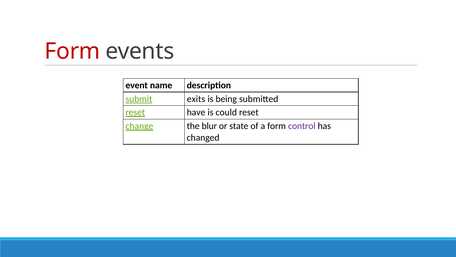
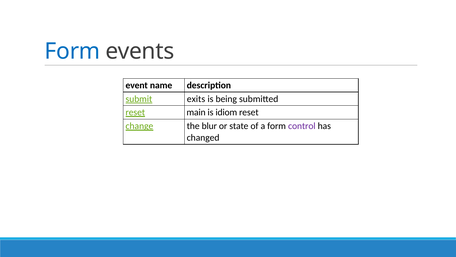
Form colour: red -> blue (72, 51)
have: have -> main (196, 112)
could: could -> idiom (226, 112)
